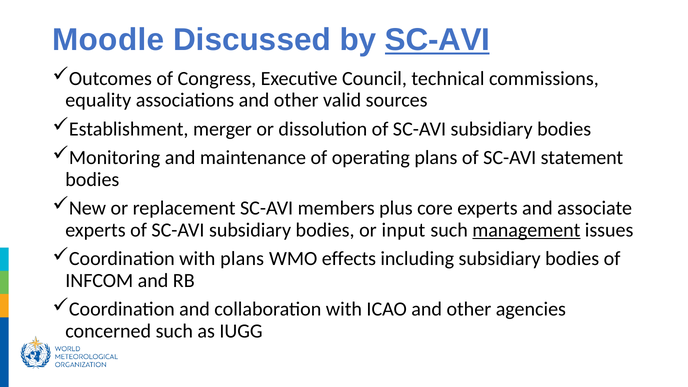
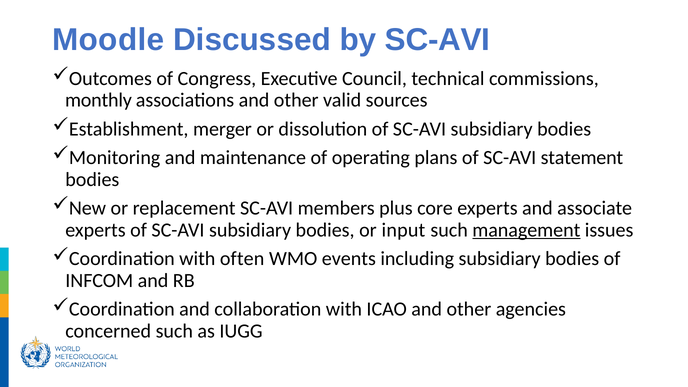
SC-AVI underline: present -> none (438, 40)
equality: equality -> monthly (98, 100)
with plans: plans -> often (242, 259)
effects: effects -> events (349, 259)
